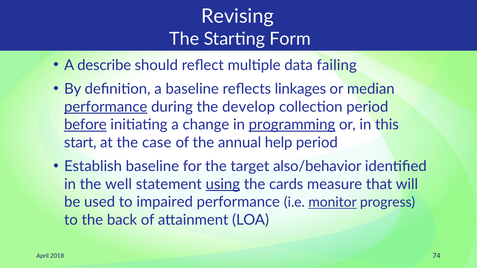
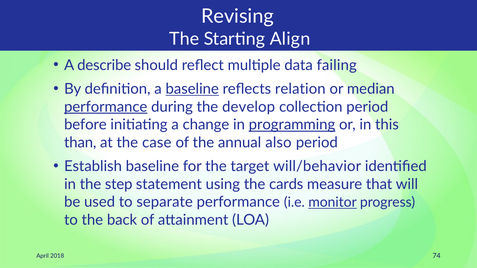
Form: Form -> Align (290, 39)
baseline underline: none -> present (192, 89)
linkages: linkages -> relation (300, 89)
before underline: present -> none (85, 125)
start: start -> than (80, 143)
help: help -> also (278, 143)
also/behavior: also/behavior -> will/behavior (317, 167)
well: well -> step (119, 184)
using underline: present -> none (223, 184)
impaired: impaired -> separate (165, 202)
